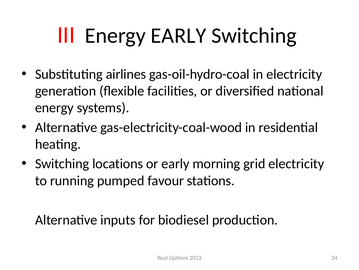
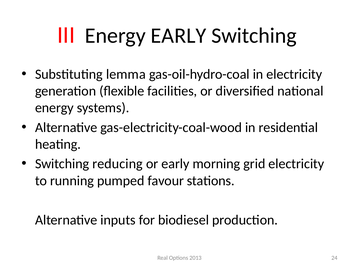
airlines: airlines -> lemma (126, 74)
locations: locations -> reducing (118, 163)
